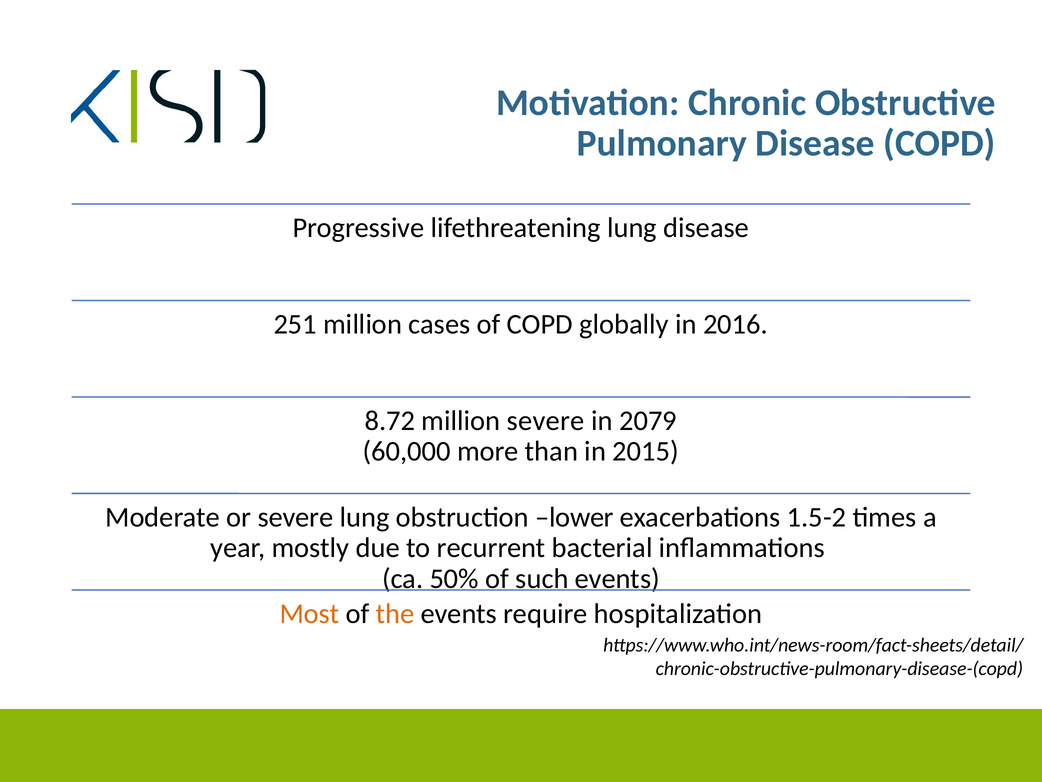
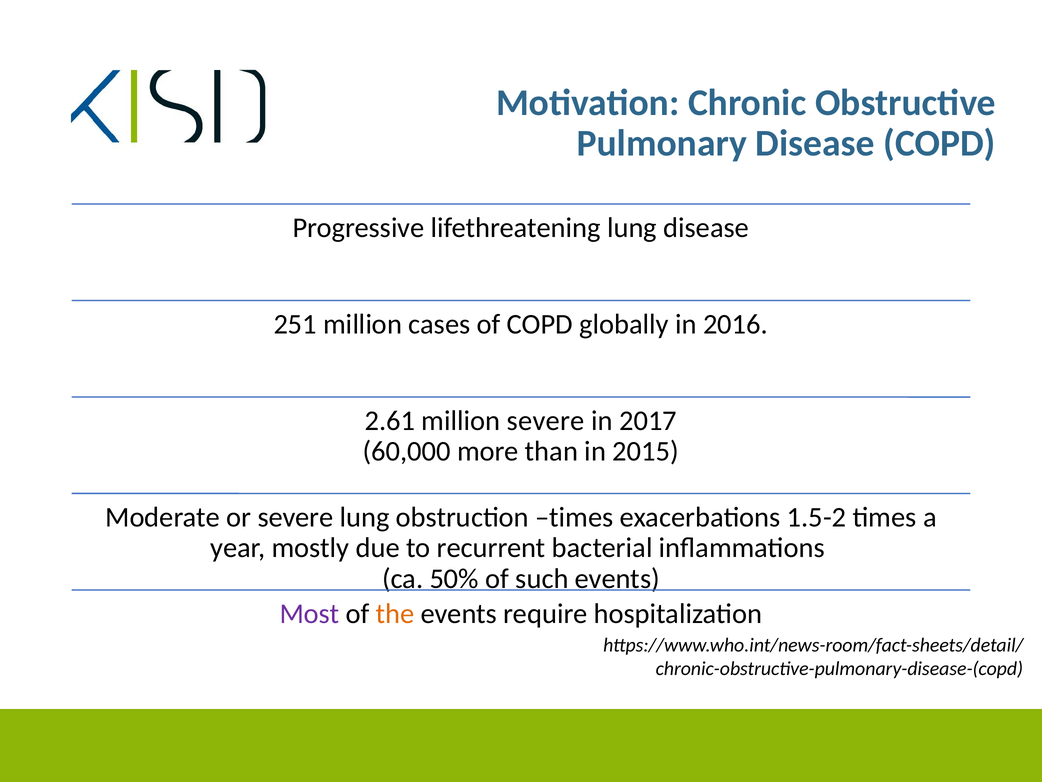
8.72: 8.72 -> 2.61 (390, 420)
2079: 2079 -> 2017 (648, 420)
obstruction lower: lower -> times (574, 517)
Most colour: orange -> purple (309, 613)
